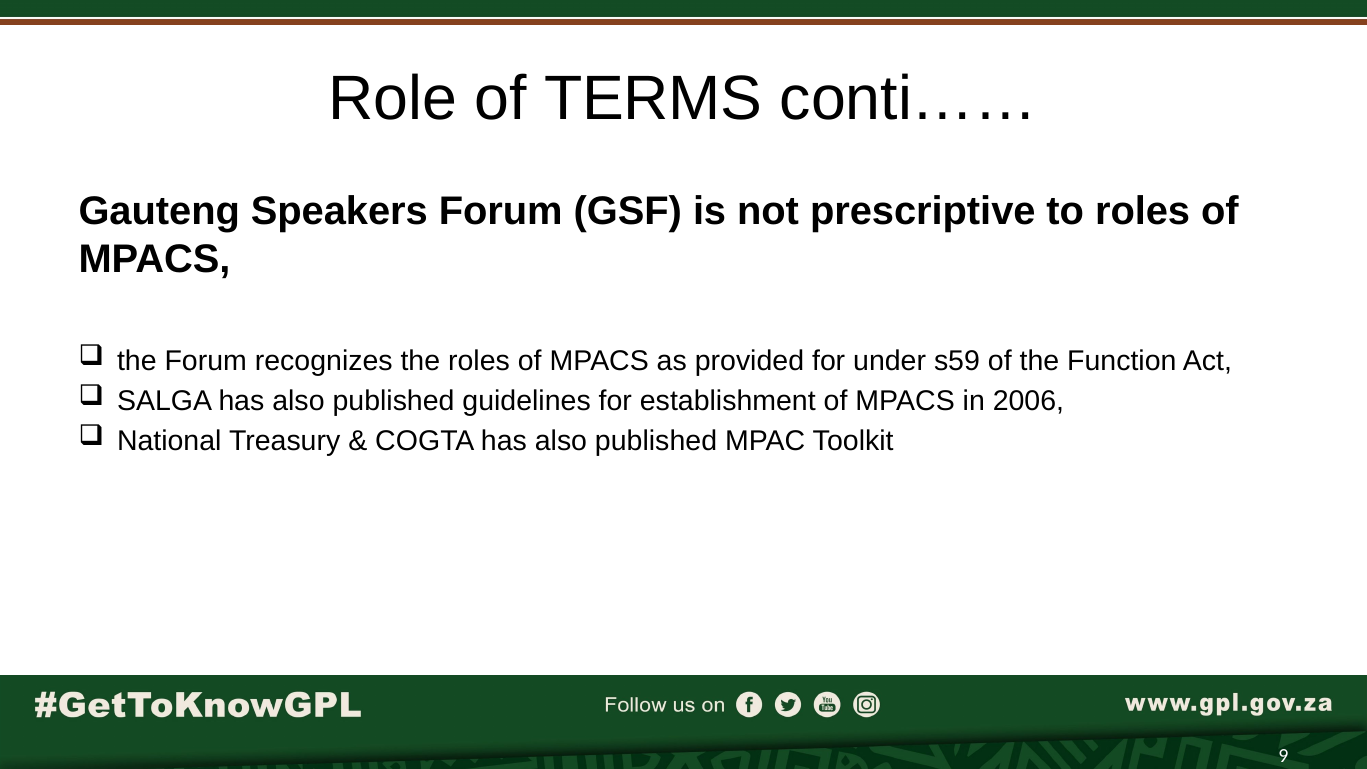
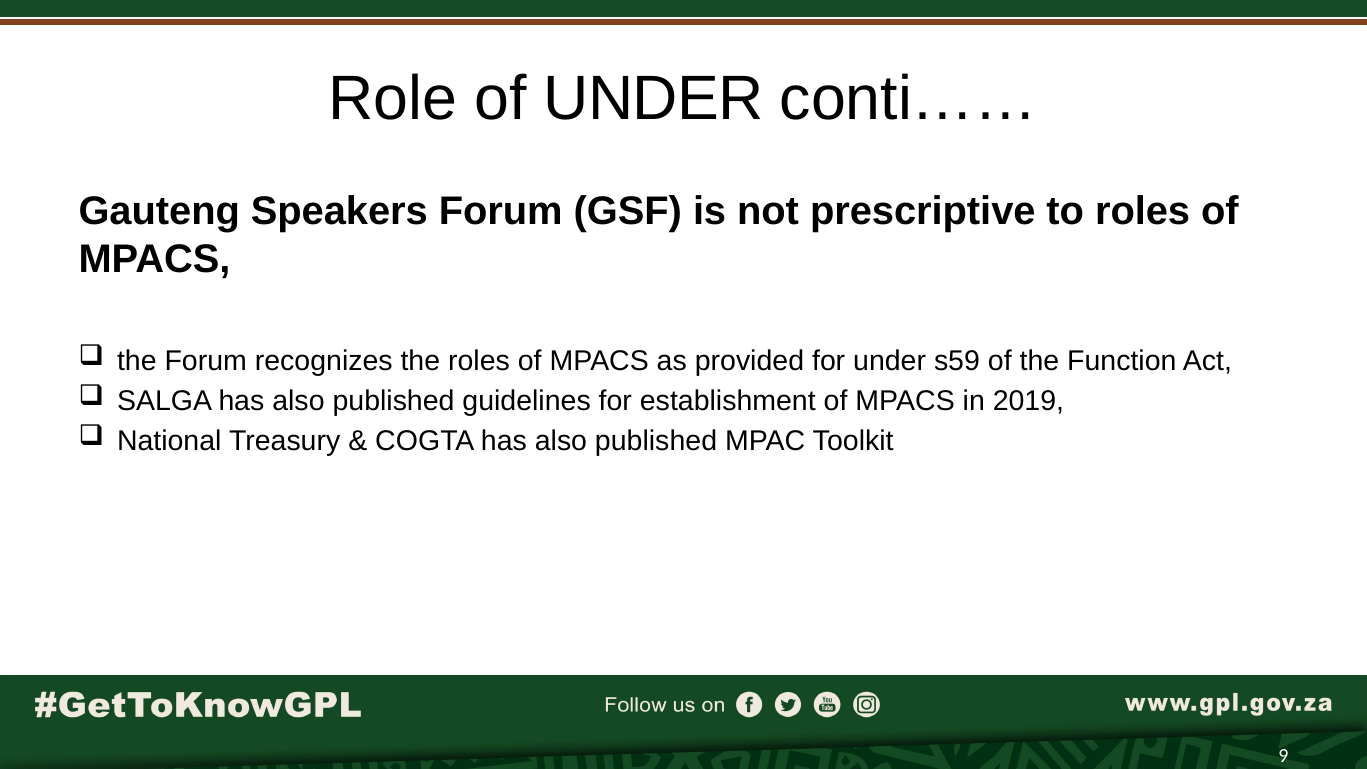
of TERMS: TERMS -> UNDER (654, 99)
2006: 2006 -> 2019 (1028, 401)
